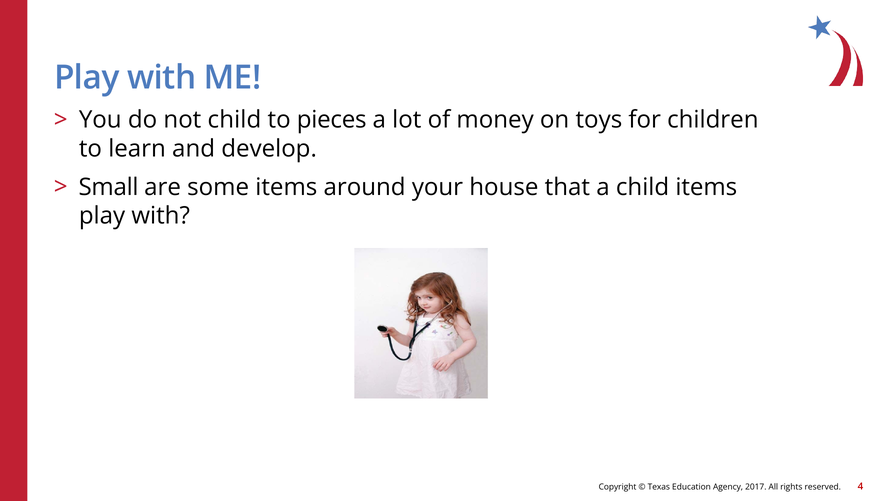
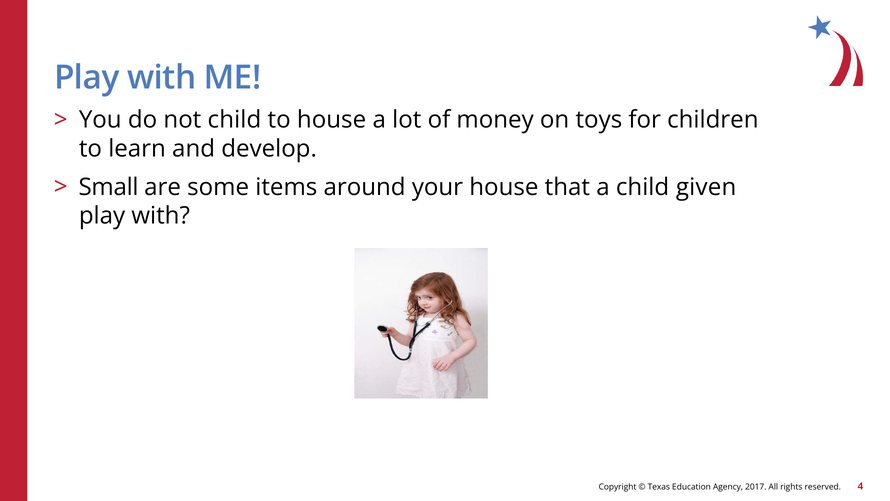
to pieces: pieces -> house (332, 120)
child items: items -> given (706, 187)
